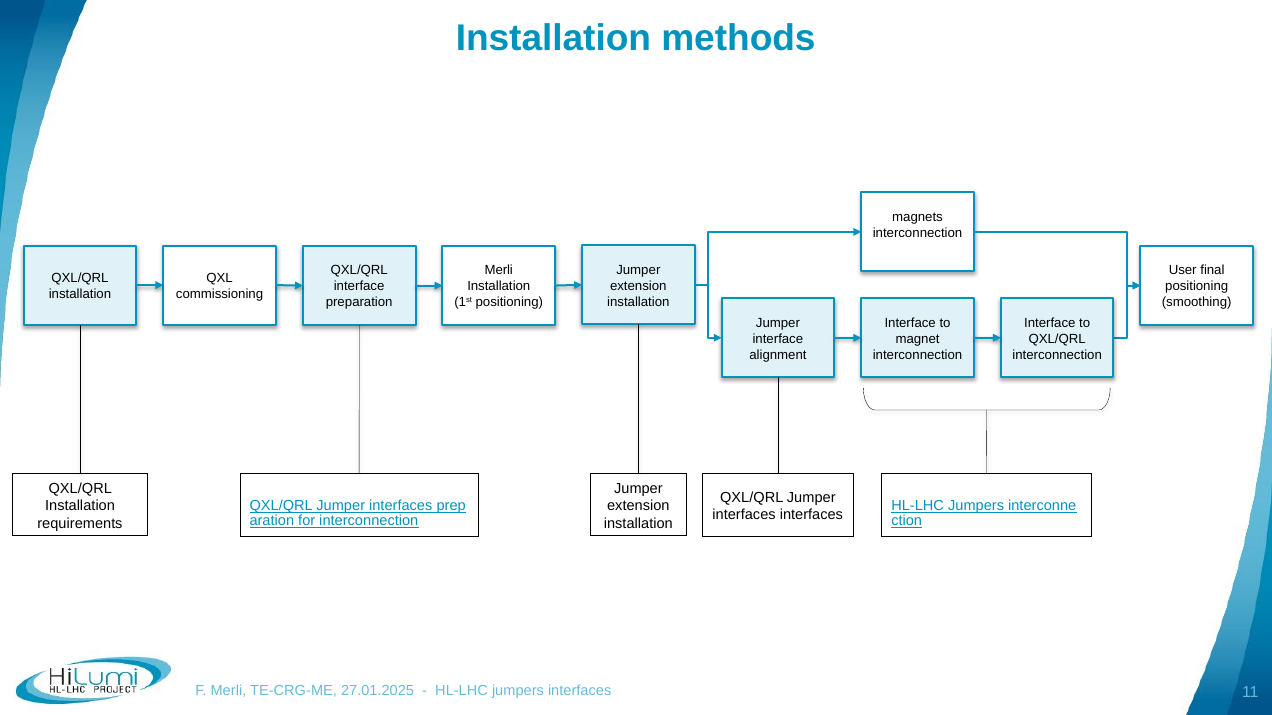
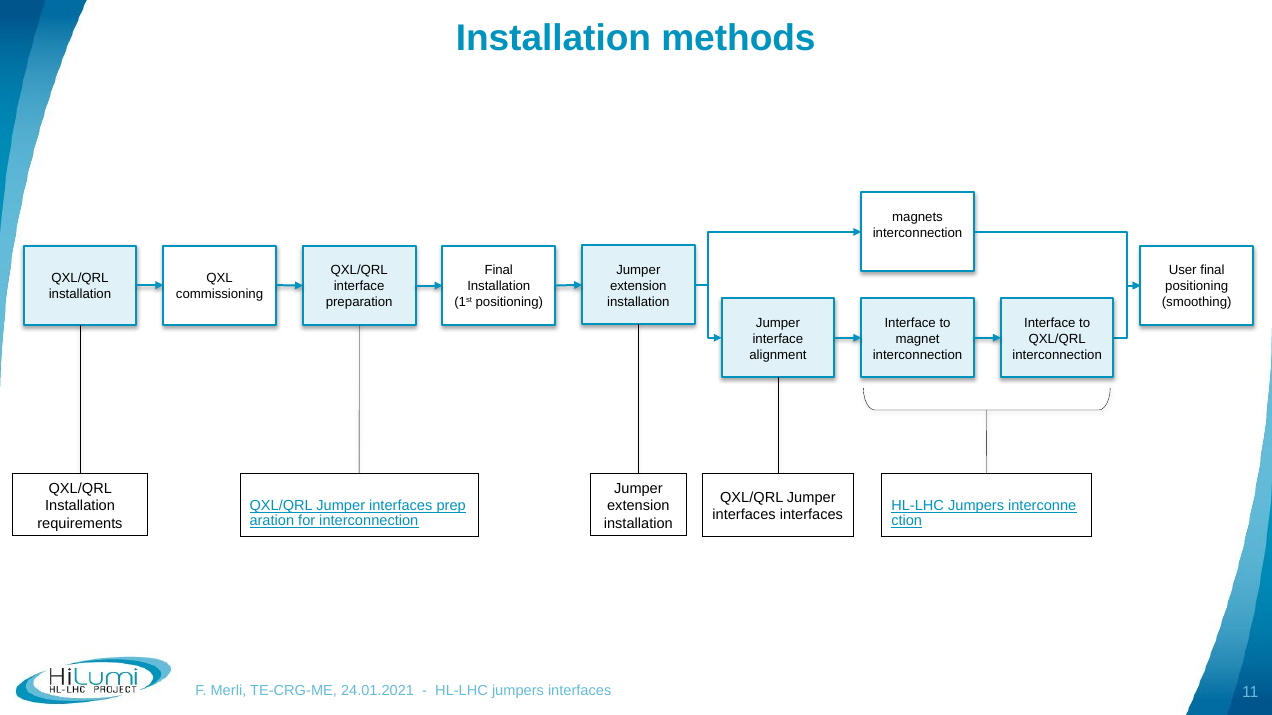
Merli: Merli -> Final (499, 271)
27.01.2025: 27.01.2025 -> 24.01.2021 (378, 691)
